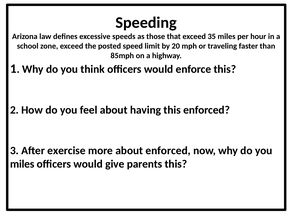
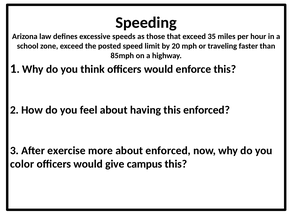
miles: miles -> color (22, 164)
parents: parents -> campus (145, 164)
